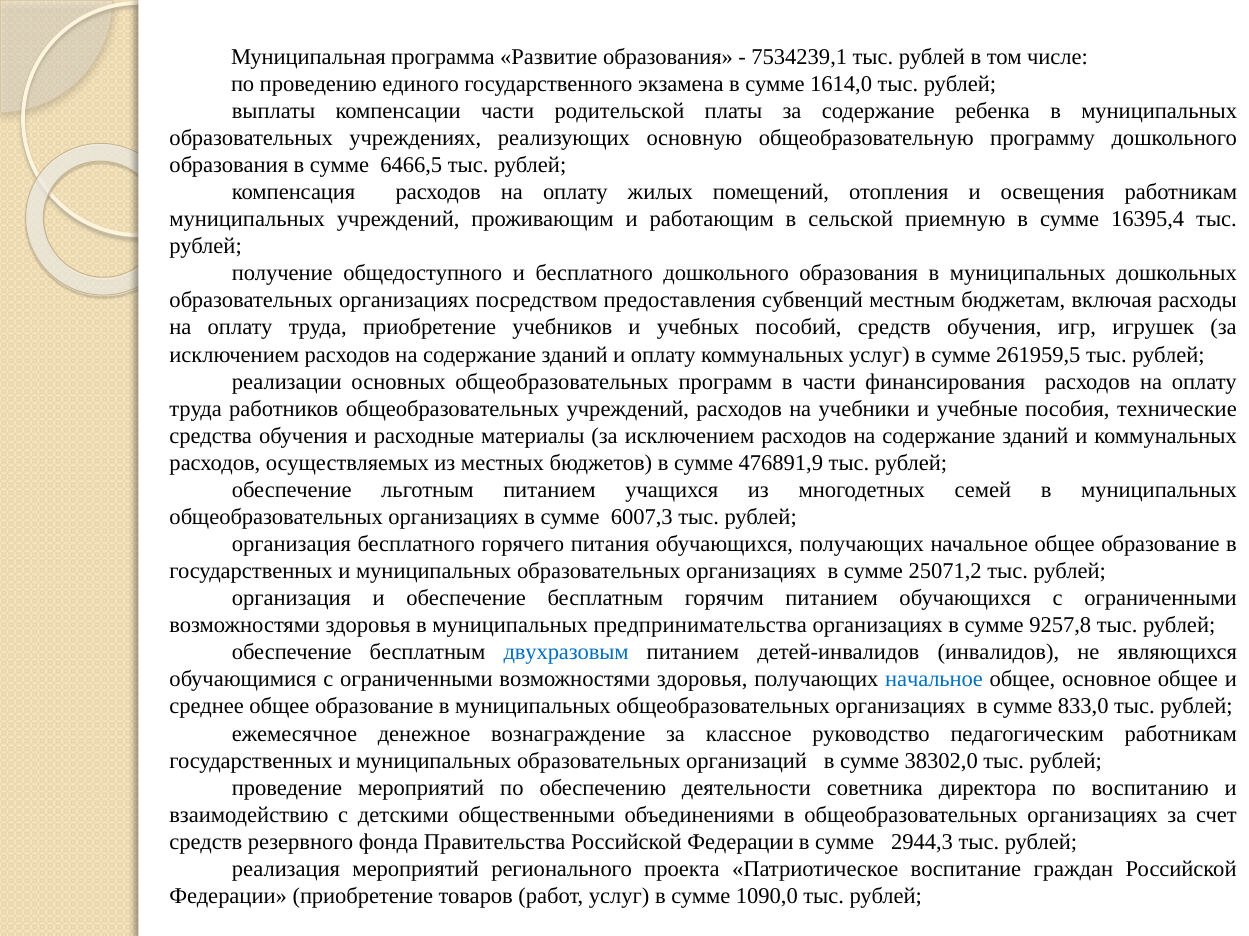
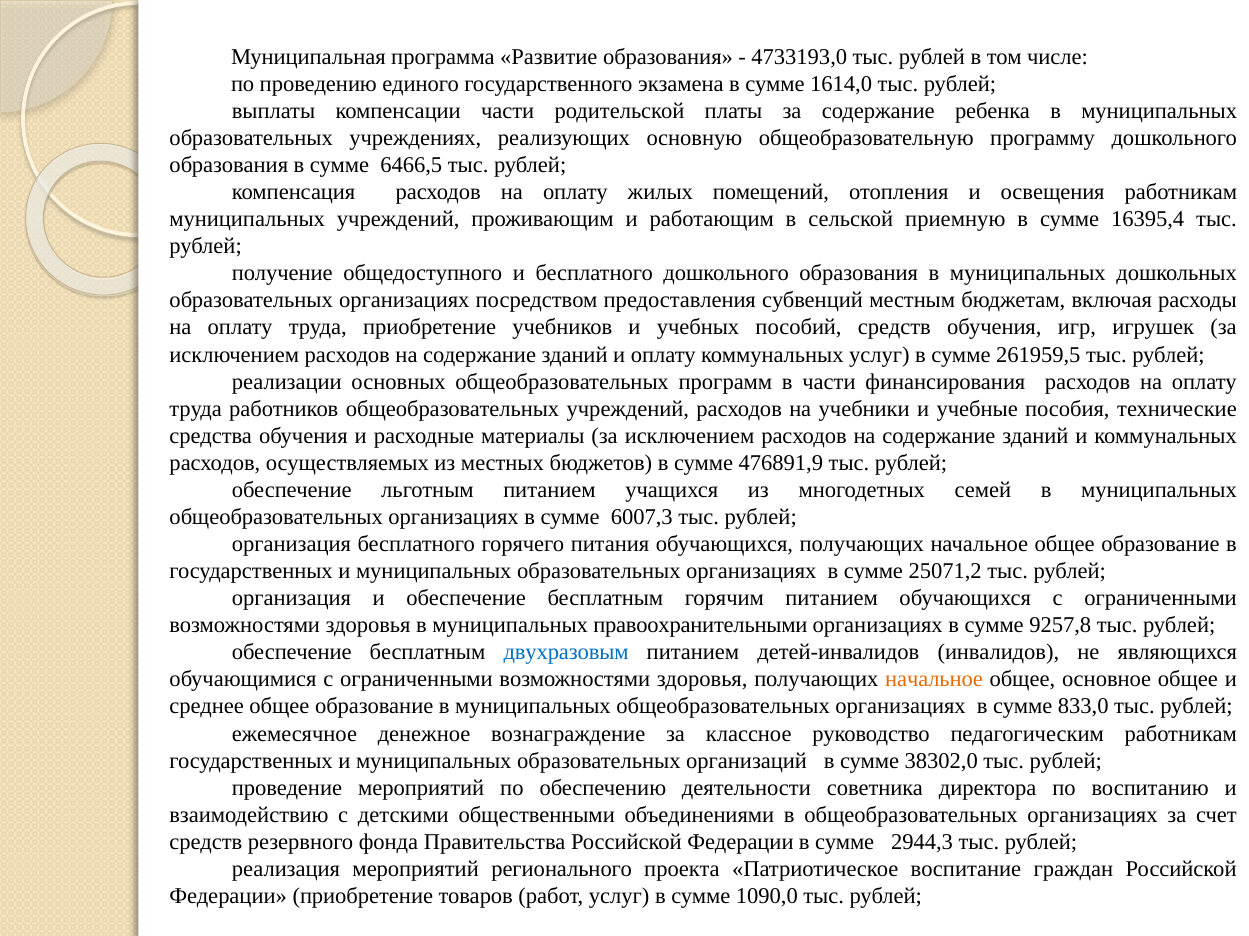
7534239,1: 7534239,1 -> 4733193,0 (799, 57)
предпринимательства: предпринимательства -> правоохранительными (700, 626)
начальное colour: blue -> orange (934, 680)
